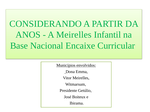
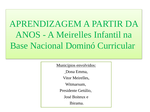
CONSIDERANDO: CONSIDERANDO -> APRENDIZAGEM (46, 24)
Encaixe: Encaixe -> Dominó (80, 46)
